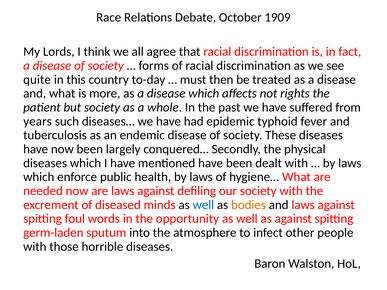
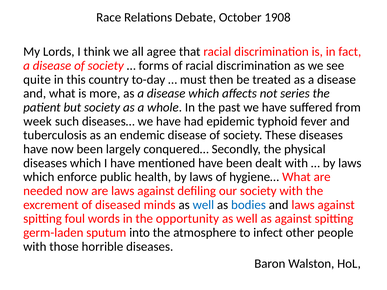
1909: 1909 -> 1908 (278, 17)
rights: rights -> series (295, 94)
years: years -> week (38, 121)
bodies colour: orange -> blue (248, 205)
